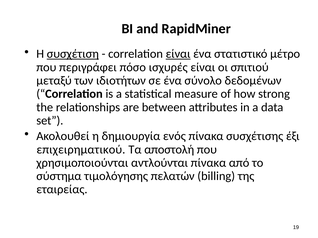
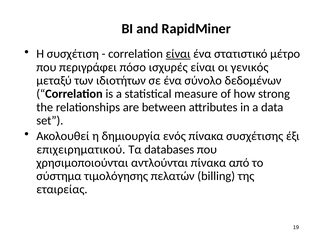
συσχέτιση underline: present -> none (73, 54)
σπιτιού: σπιτιού -> γενικός (250, 67)
αποστολή: αποστολή -> databases (169, 150)
